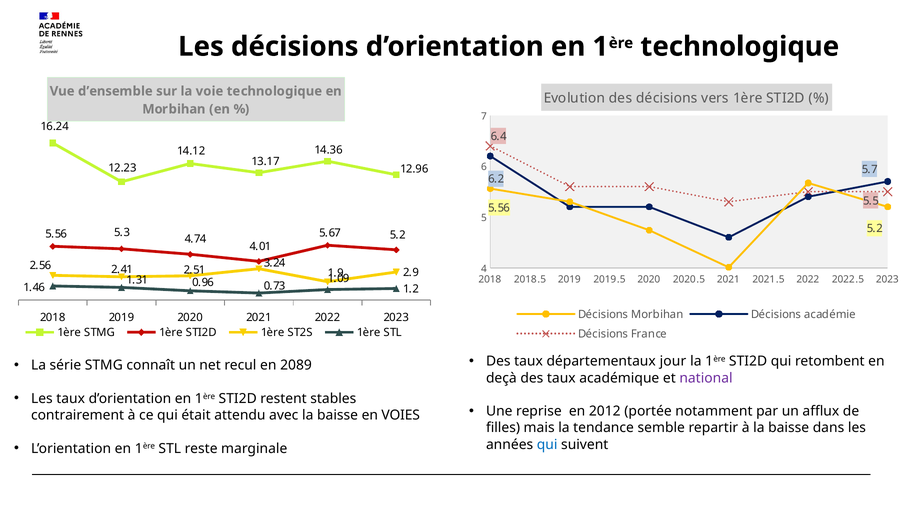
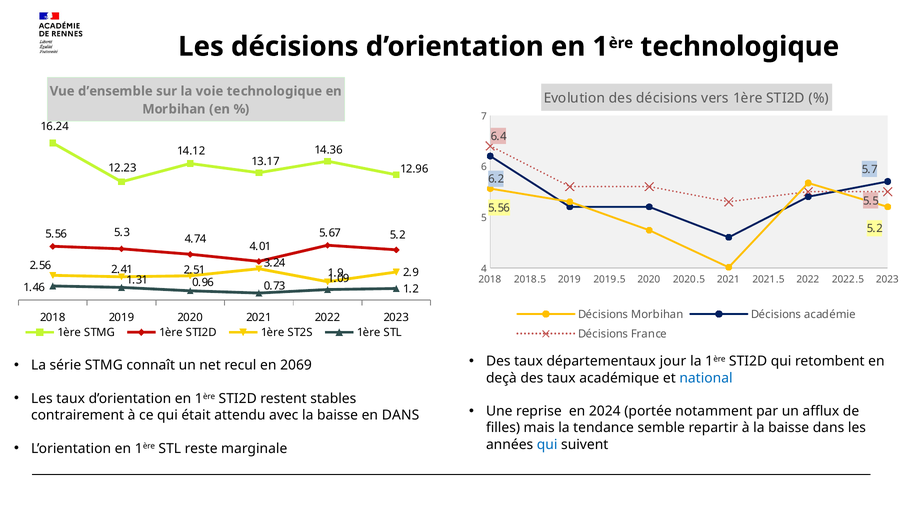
2089: 2089 -> 2069 (296, 365)
national colour: purple -> blue (706, 378)
2012: 2012 -> 2024 (605, 411)
en VOIES: VOIES -> DANS (401, 415)
